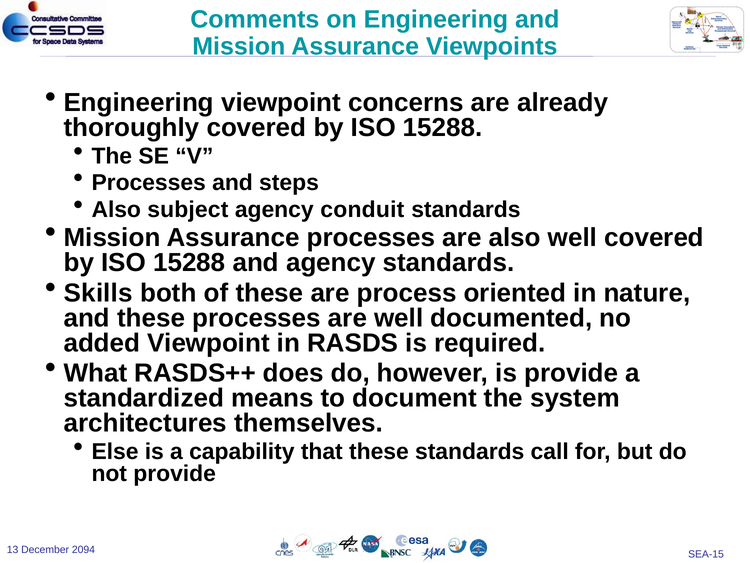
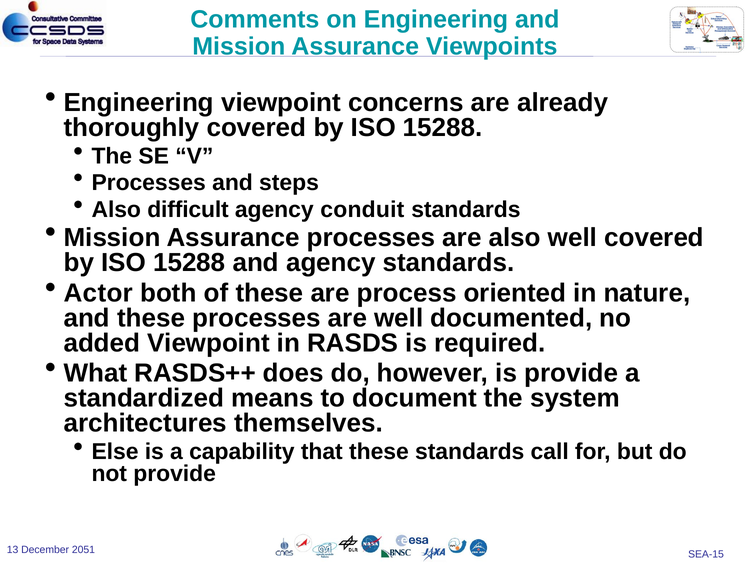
subject: subject -> difficult (188, 209)
Skills: Skills -> Actor (98, 293)
2094: 2094 -> 2051 (83, 549)
